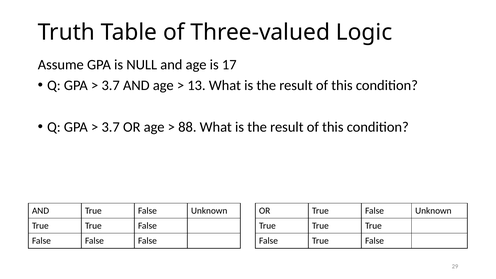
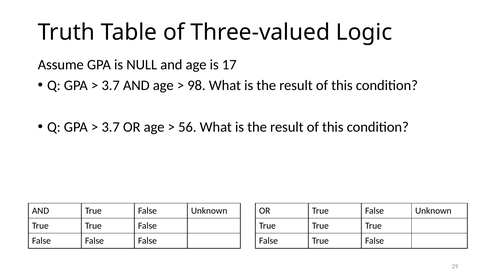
13: 13 -> 98 (196, 85)
88: 88 -> 56 (187, 127)
